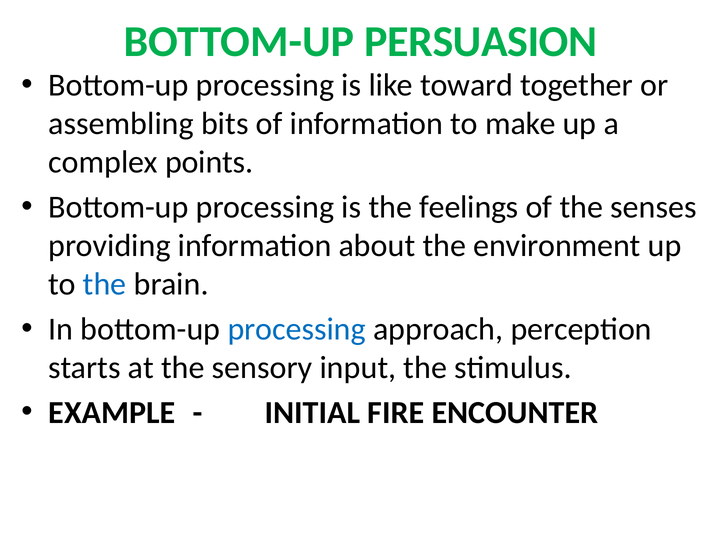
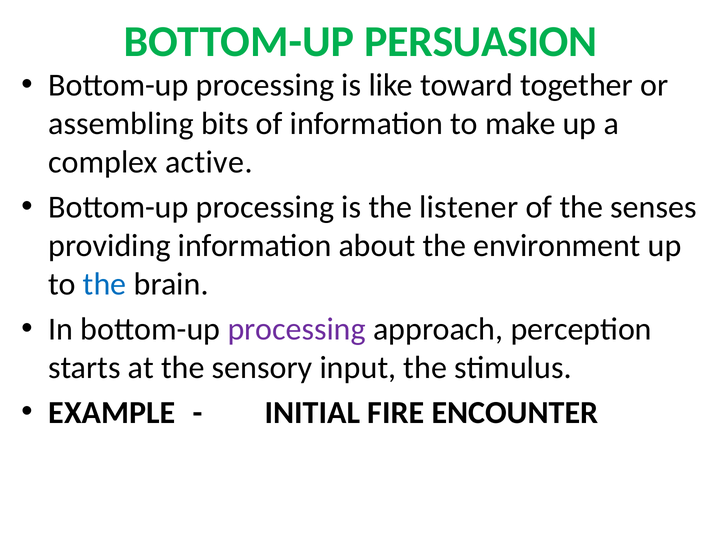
points: points -> active (209, 162)
feelings: feelings -> listener (469, 207)
processing colour: blue -> purple (297, 329)
